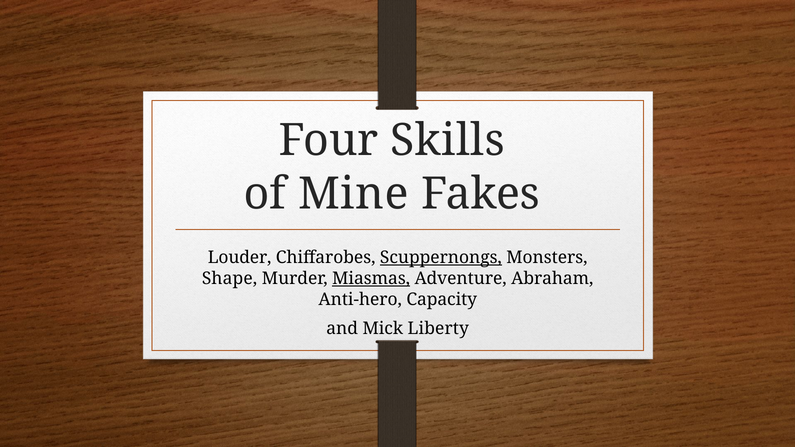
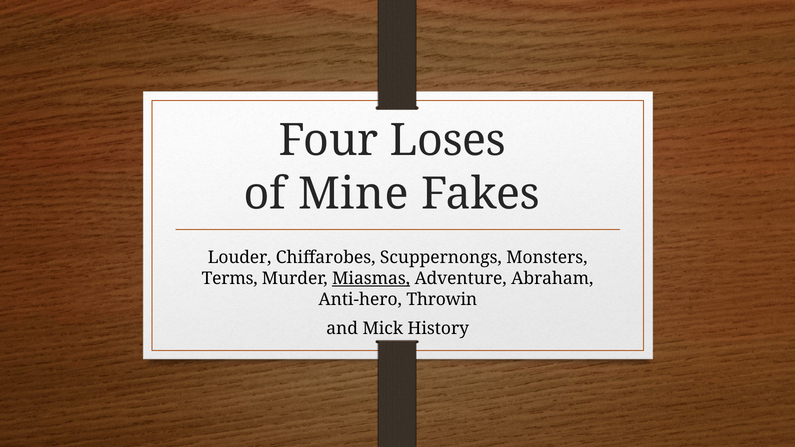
Skills: Skills -> Loses (448, 140)
Scuppernongs underline: present -> none (441, 258)
Shape: Shape -> Terms (230, 279)
Capacity: Capacity -> Throwin (442, 299)
Liberty: Liberty -> History (438, 329)
